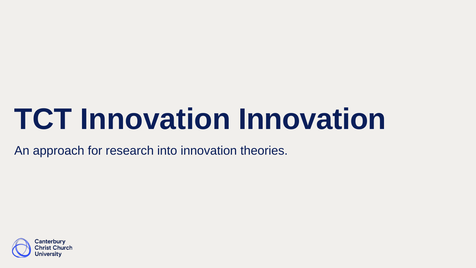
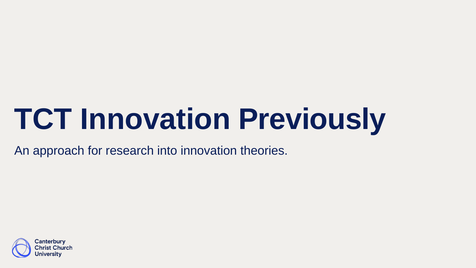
Innovation Innovation: Innovation -> Previously (312, 119)
